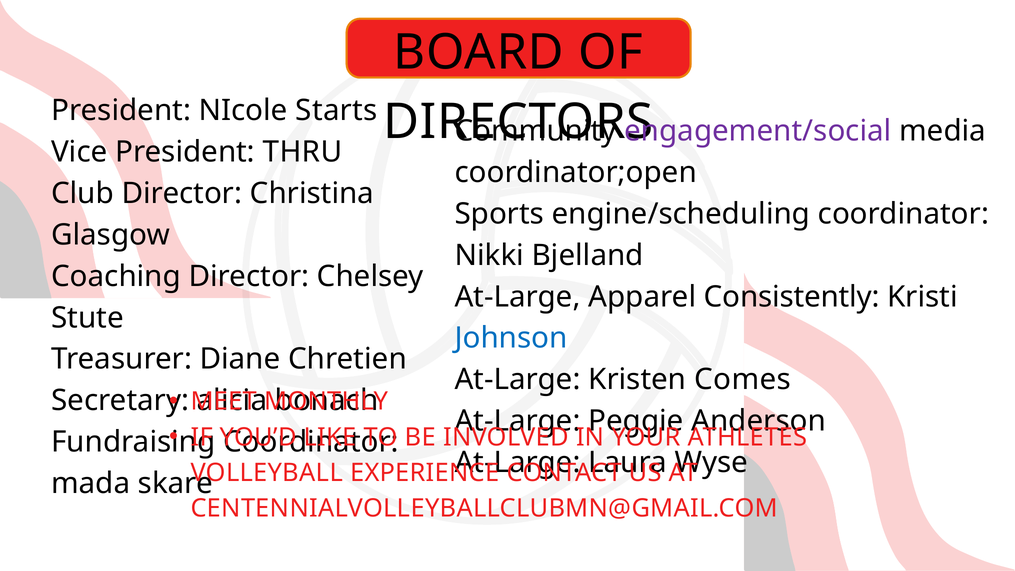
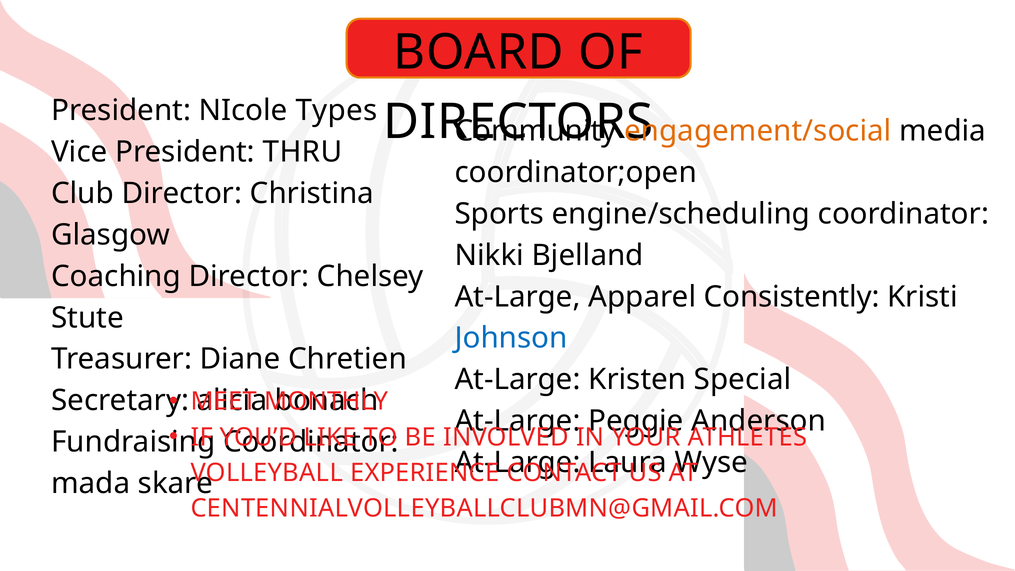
Starts: Starts -> Types (337, 111)
engagement/social colour: purple -> orange (758, 131)
Comes: Comes -> Special (743, 380)
